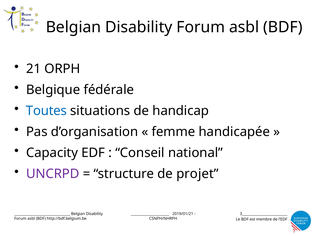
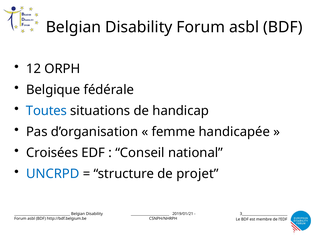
21: 21 -> 12 (34, 69)
Capacity: Capacity -> Croisées (52, 152)
UNCRPD colour: purple -> blue (53, 173)
